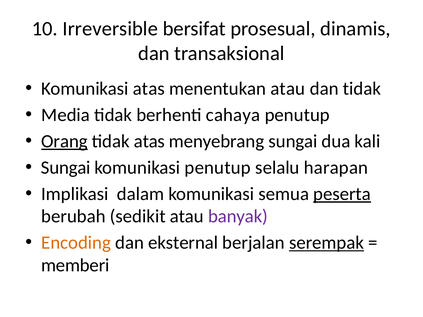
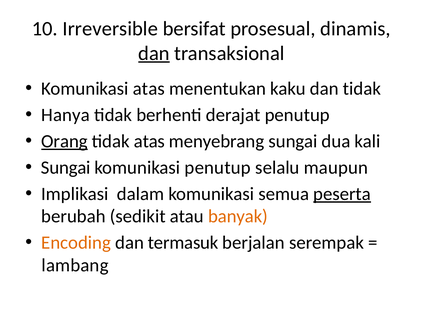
dan underline: none -> present (154, 53)
menentukan atau: atau -> kaku (288, 89)
Media: Media -> Hanya (66, 115)
cahaya: cahaya -> derajat (233, 115)
harapan: harapan -> maupun (336, 168)
banyak colour: purple -> orange (238, 217)
eksternal: eksternal -> termasuk (183, 243)
serempak underline: present -> none (327, 243)
memberi: memberi -> lambang (75, 266)
